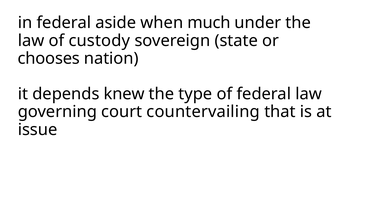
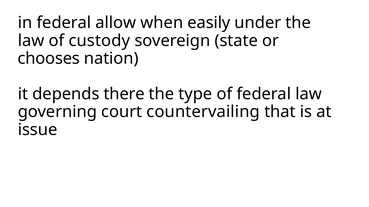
aside: aside -> allow (116, 23)
much: much -> easily (209, 23)
knew: knew -> there (124, 94)
